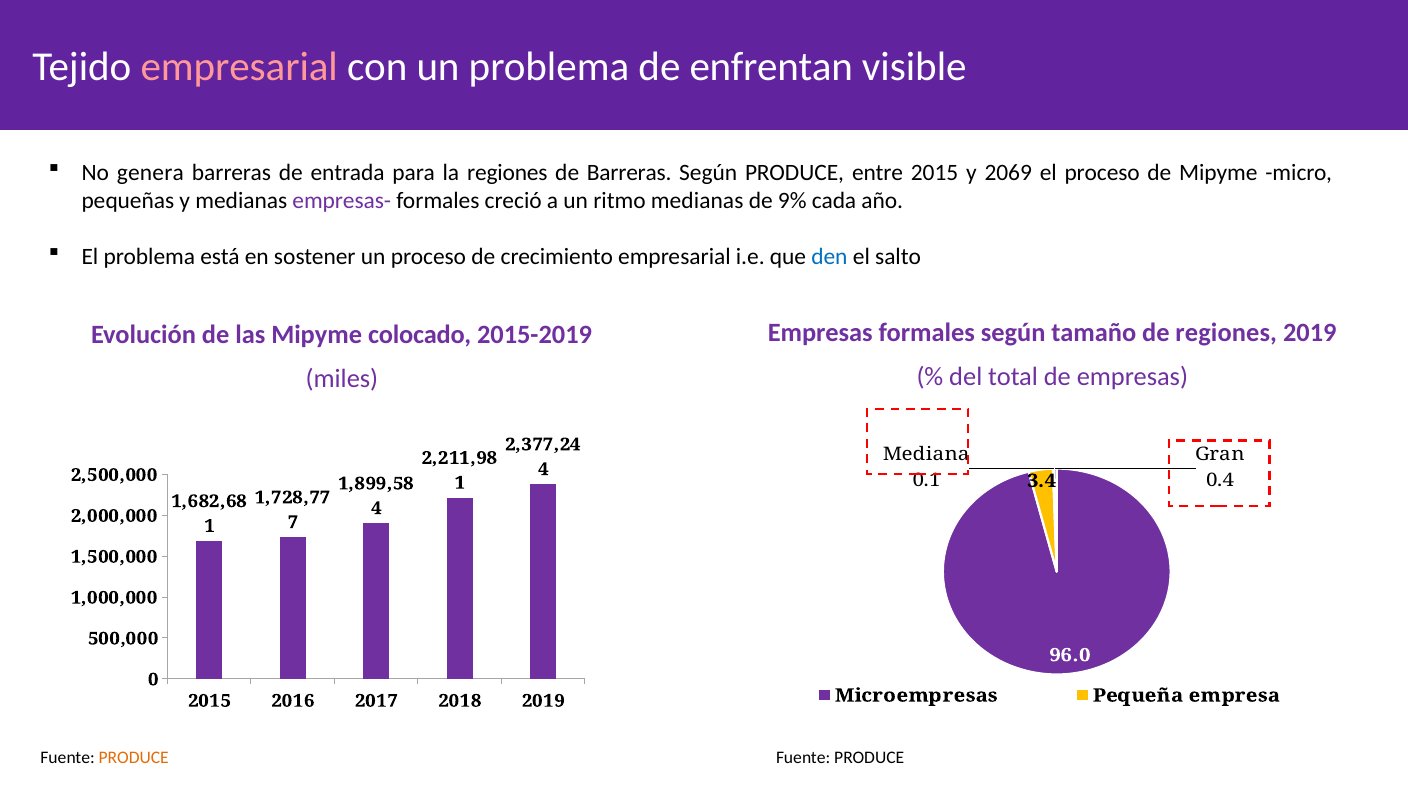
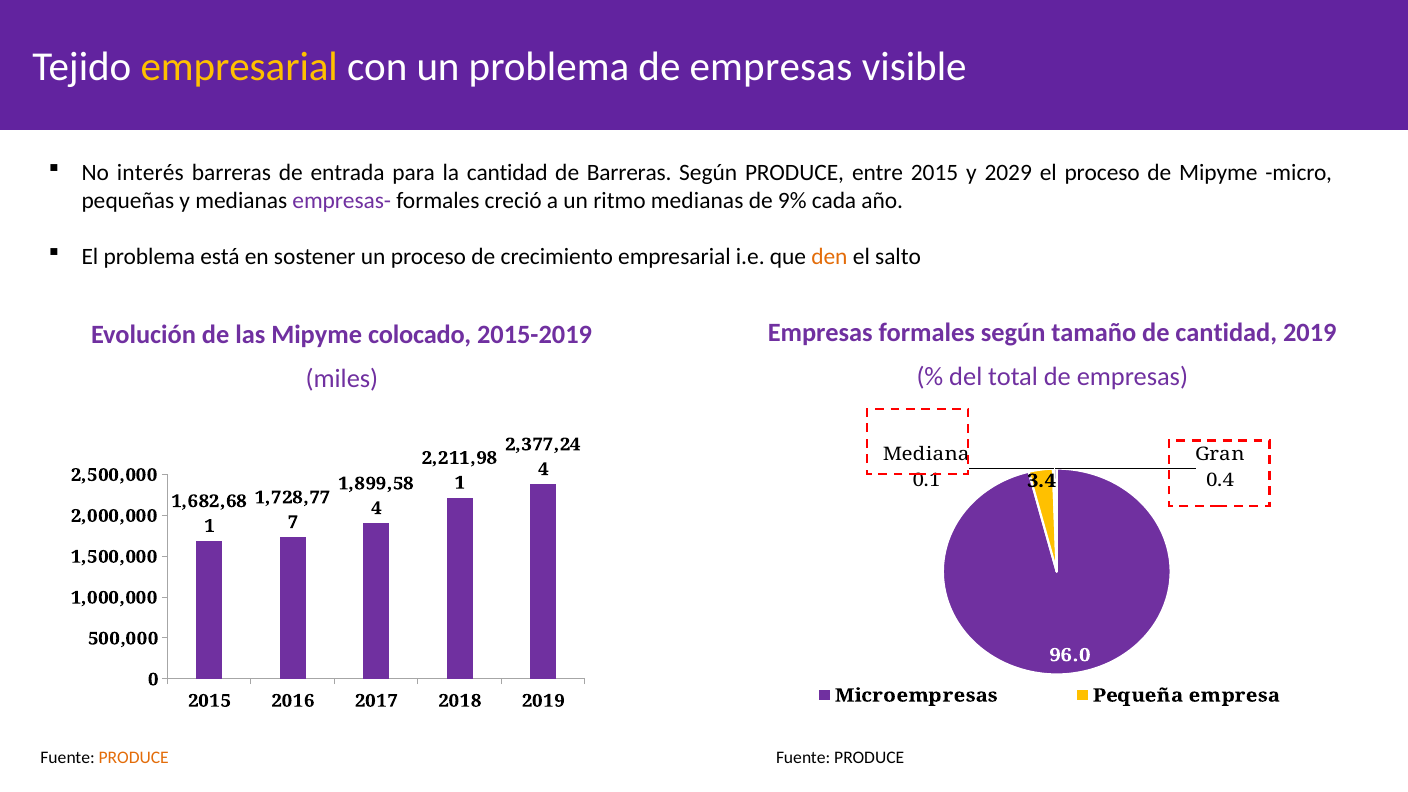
empresarial colour: pink -> yellow (239, 67)
problema de enfrentan: enfrentan -> empresas (771, 67)
genera: genera -> interés (150, 172)
la regiones: regiones -> cantidad (507, 172)
2069: 2069 -> 2029 (1008, 172)
den colour: blue -> orange (829, 257)
de regiones: regiones -> cantidad (1226, 333)
